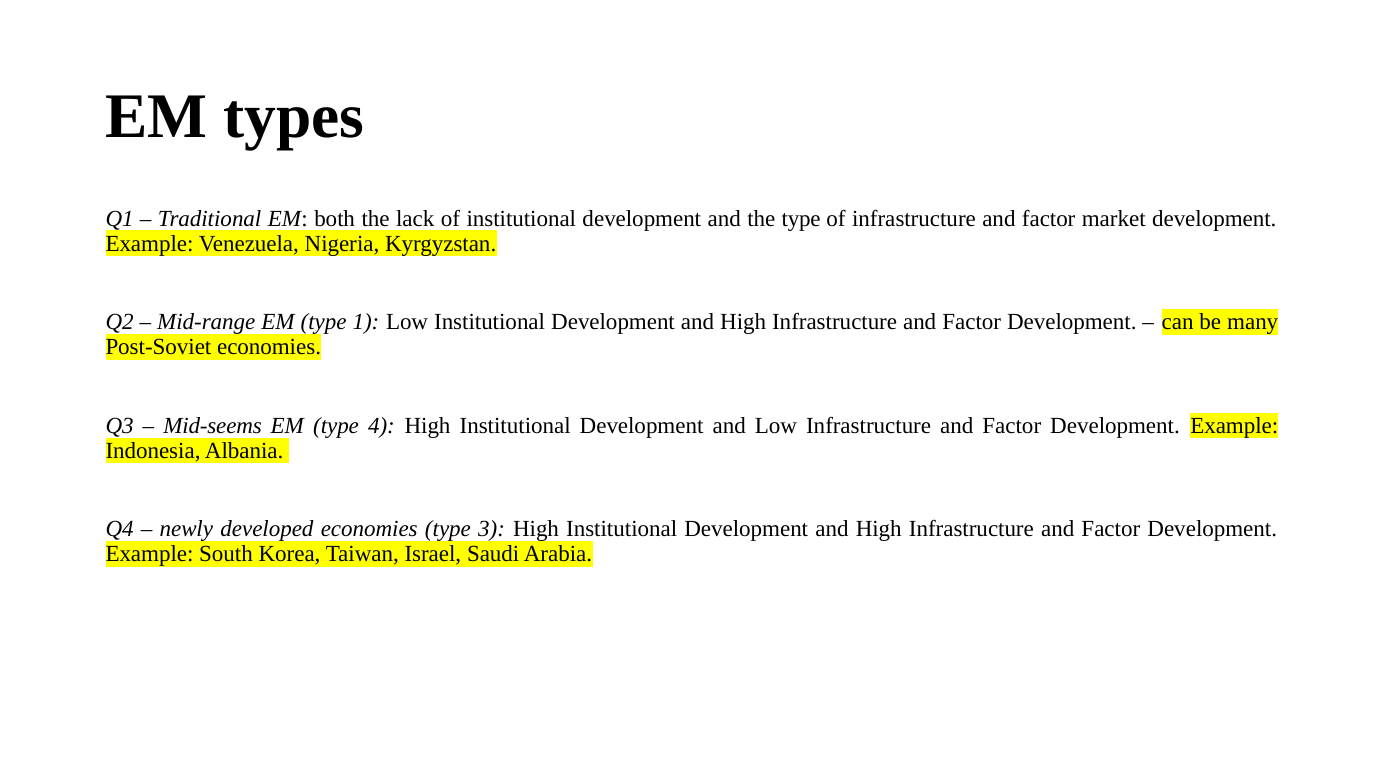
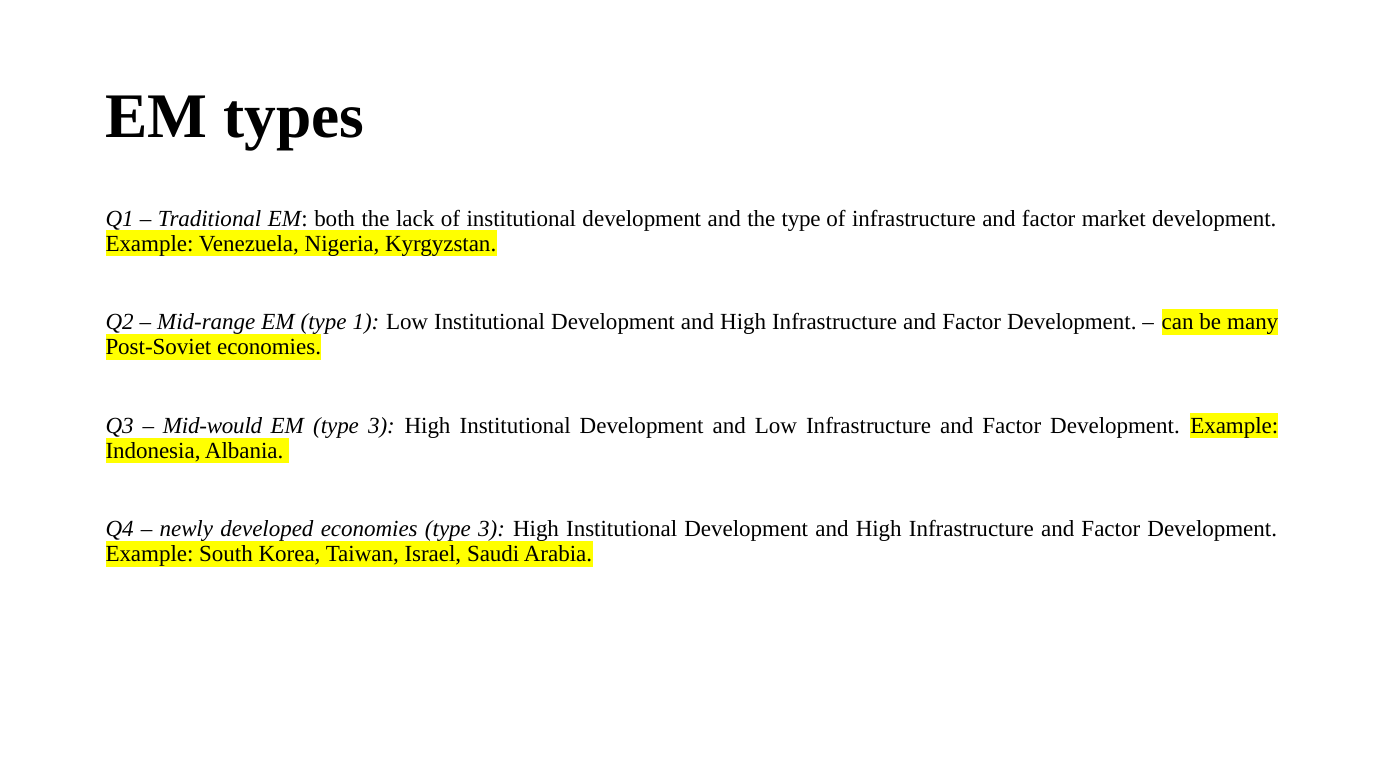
Mid-seems: Mid-seems -> Mid-would (213, 425)
EM type 4: 4 -> 3 (381, 425)
